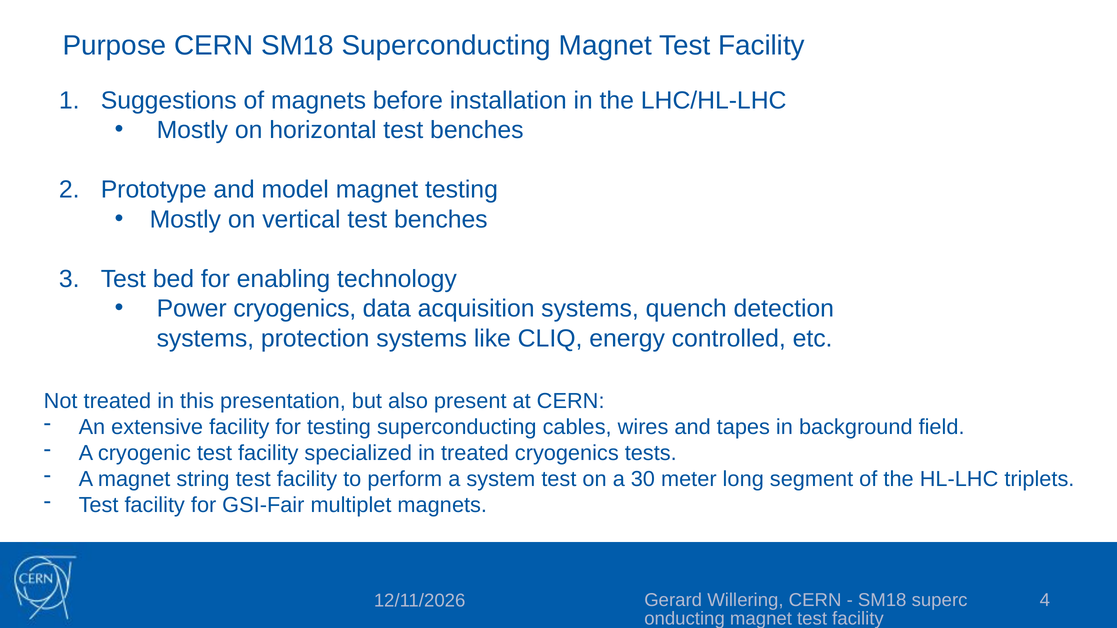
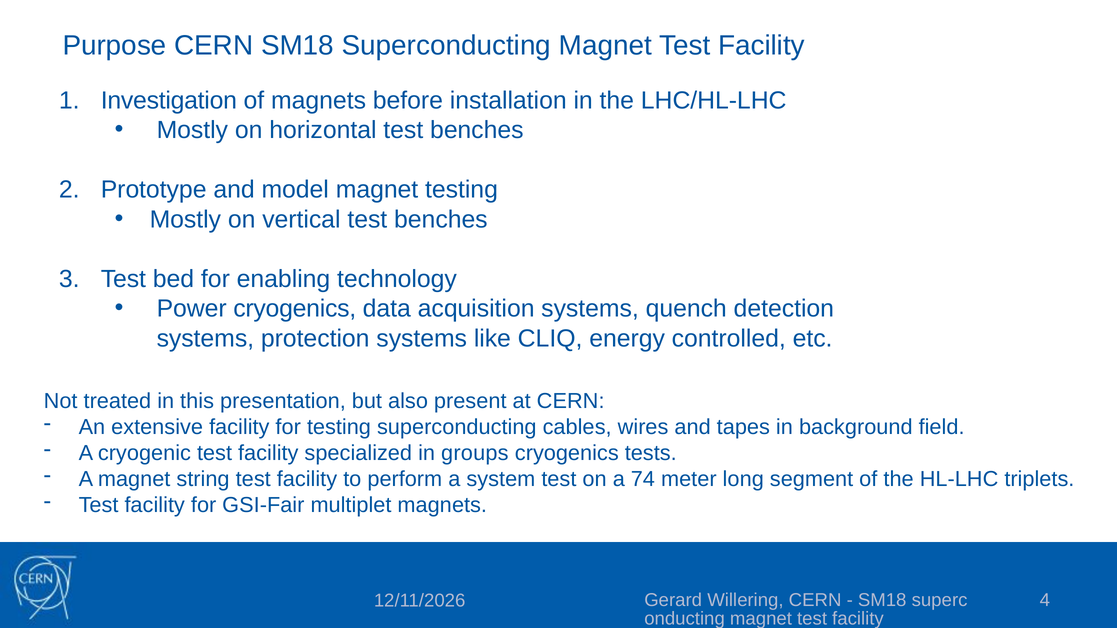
Suggestions: Suggestions -> Investigation (169, 100)
in treated: treated -> groups (475, 453)
30: 30 -> 74 (643, 479)
